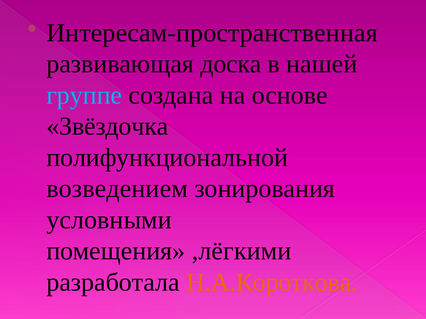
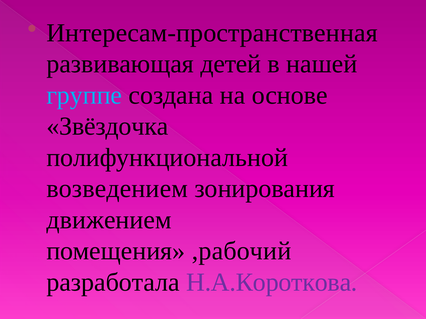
доска: доска -> детей (231, 64)
условными: условными -> движением (109, 220)
,лёгкими: ,лёгкими -> ,рабочий (242, 251)
Н.А.Короткова colour: orange -> purple (272, 283)
